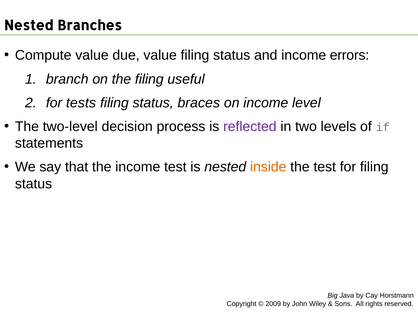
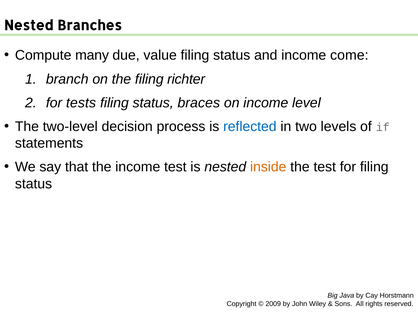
Compute value: value -> many (92, 55)
errors: errors -> come (349, 55)
useful: useful -> richter (186, 79)
reflected colour: purple -> blue (250, 126)
